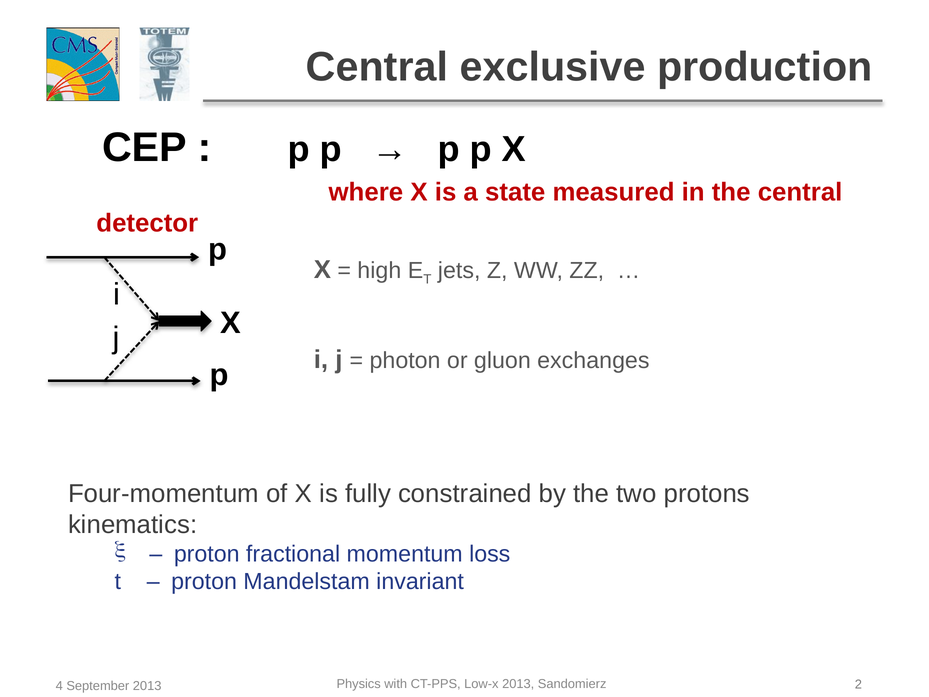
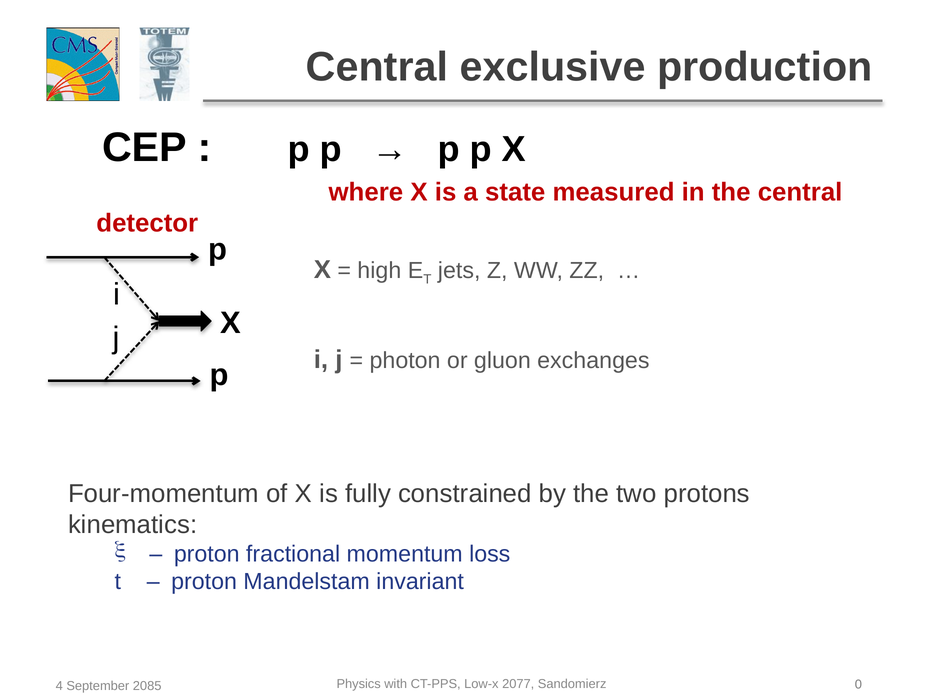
Low-x 2013: 2013 -> 2077 (518, 684)
2: 2 -> 0 (858, 684)
September 2013: 2013 -> 2085 (147, 686)
